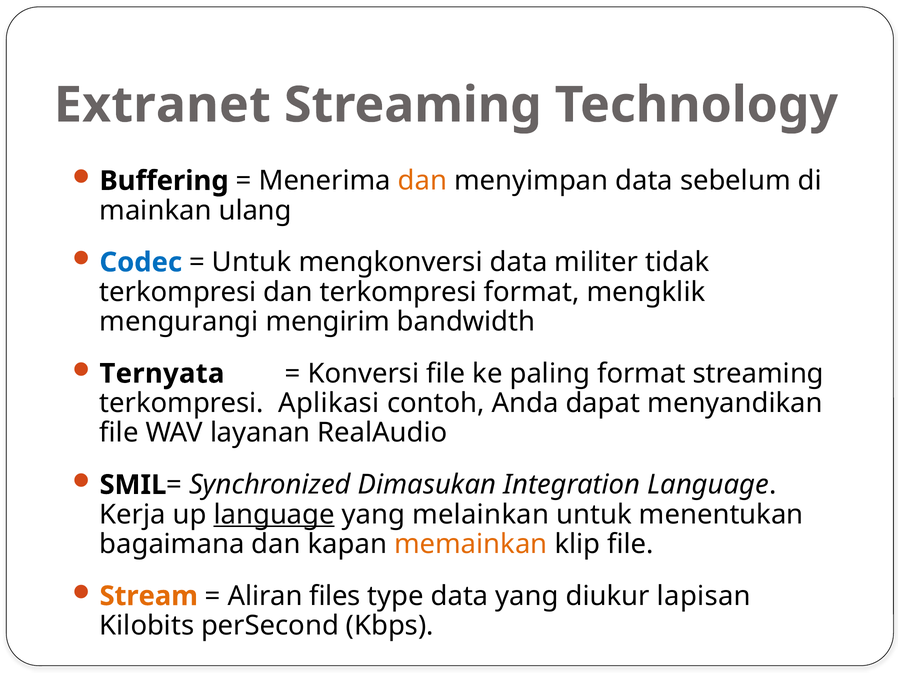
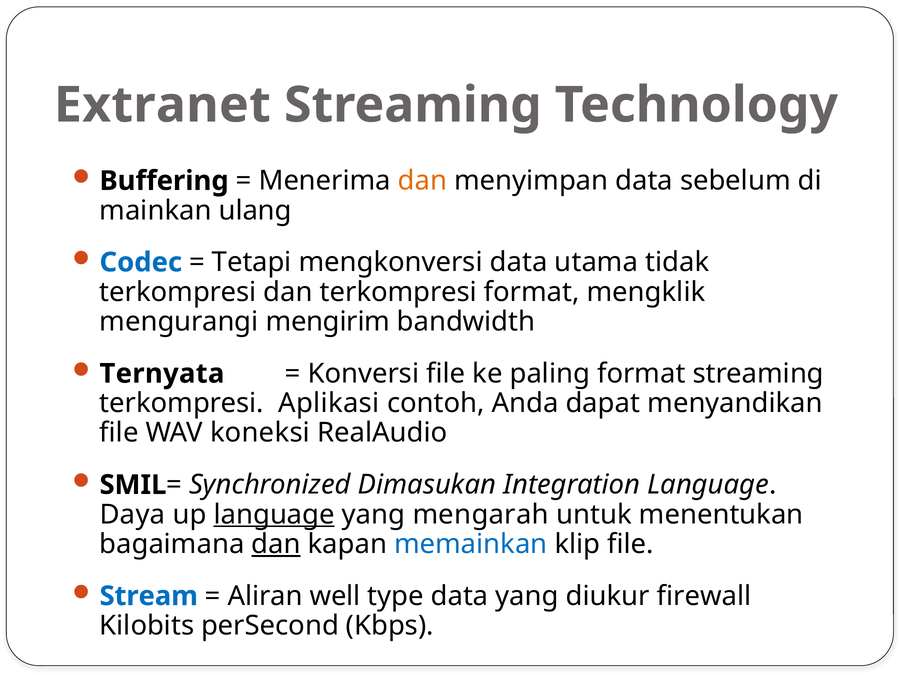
Untuk: Untuk -> Tetapi (252, 262)
militer: militer -> utama (596, 262)
layanan: layanan -> koneksi (260, 433)
Kerja: Kerja -> Daya (132, 514)
melainkan: melainkan -> mengarah (481, 514)
dan underline: none -> present (276, 544)
memainkan colour: orange -> blue (471, 544)
Stream colour: orange -> blue (149, 596)
files: files -> well (335, 596)
lapisan: lapisan -> firewall (704, 596)
